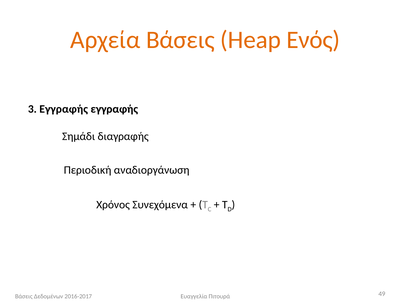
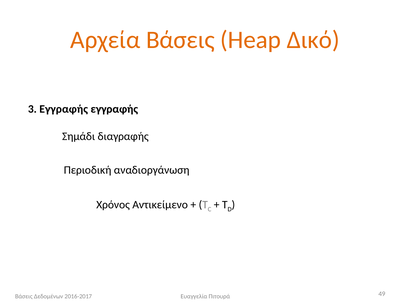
Ενός: Ενός -> Δικό (313, 40)
Συνεχόμενα: Συνεχόμενα -> Αντικείμενο (160, 204)
